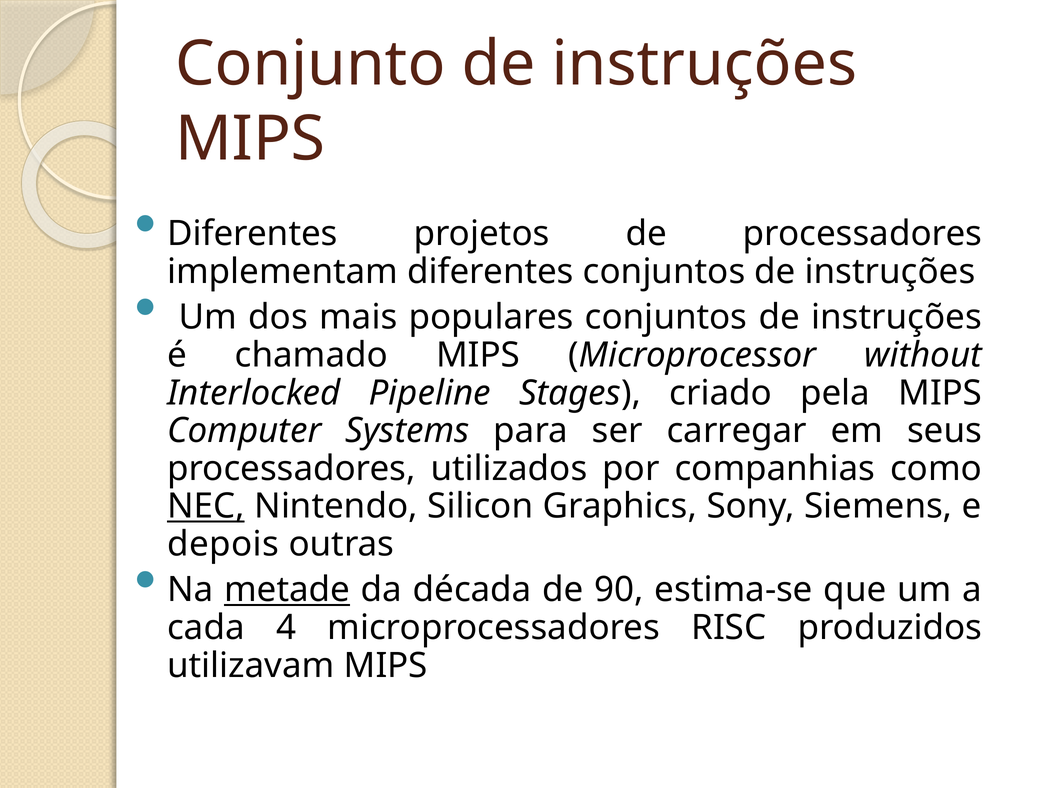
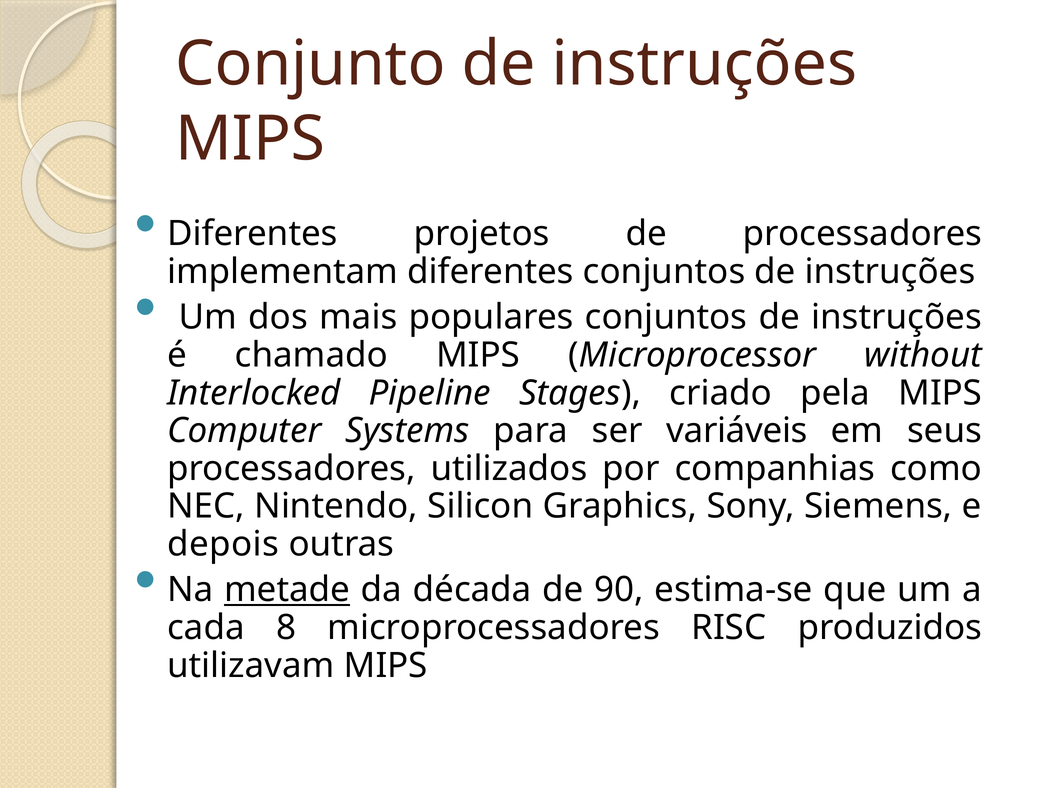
carregar: carregar -> variáveis (737, 430)
NEC underline: present -> none (206, 506)
4: 4 -> 8 (286, 627)
